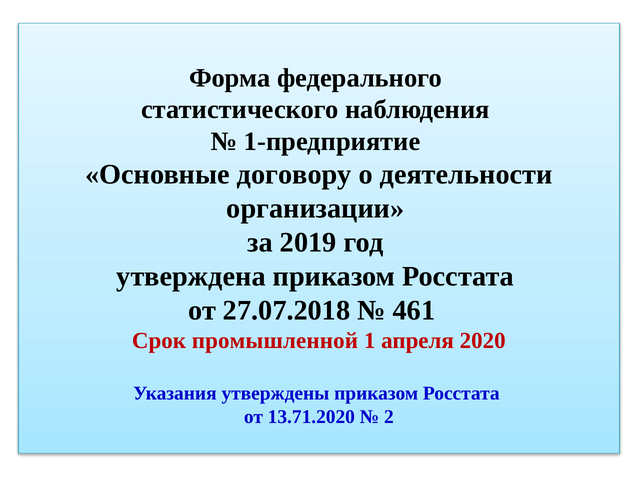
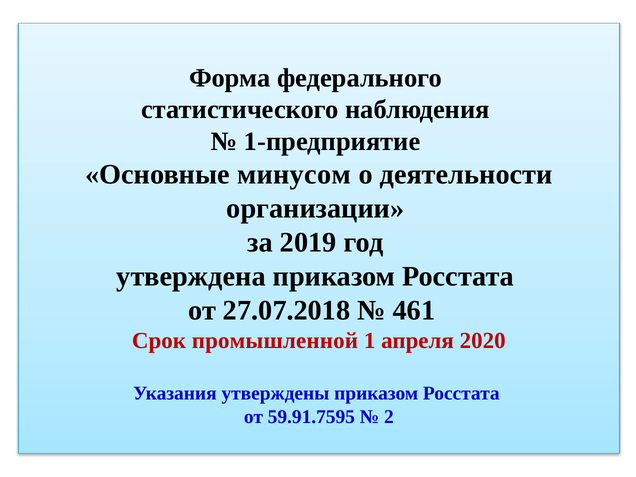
договору: договору -> минусом (294, 175)
13.71.2020: 13.71.2020 -> 59.91.7595 (311, 417)
